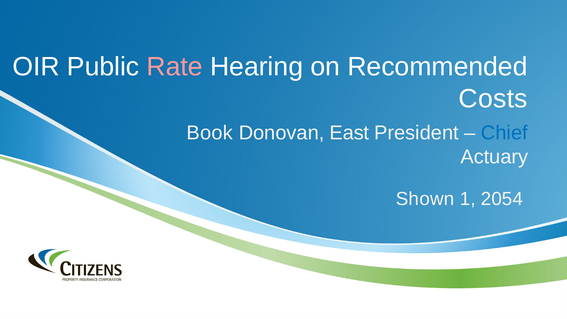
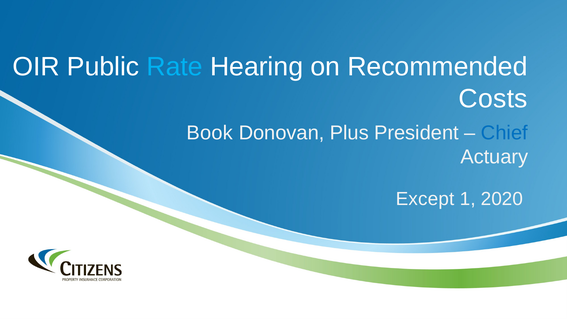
Rate colour: pink -> light blue (175, 67)
East: East -> Plus (349, 133)
Shown: Shown -> Except (425, 199)
2054: 2054 -> 2020 (502, 199)
